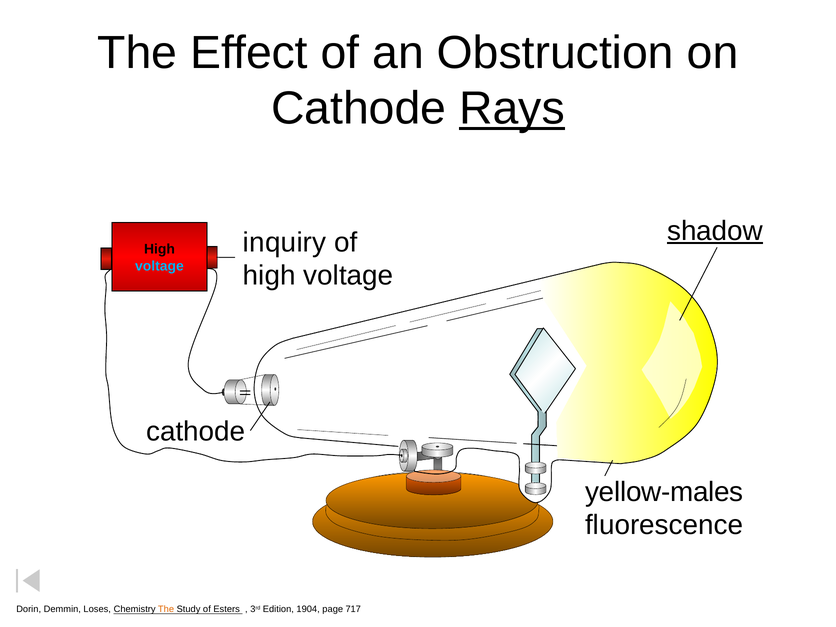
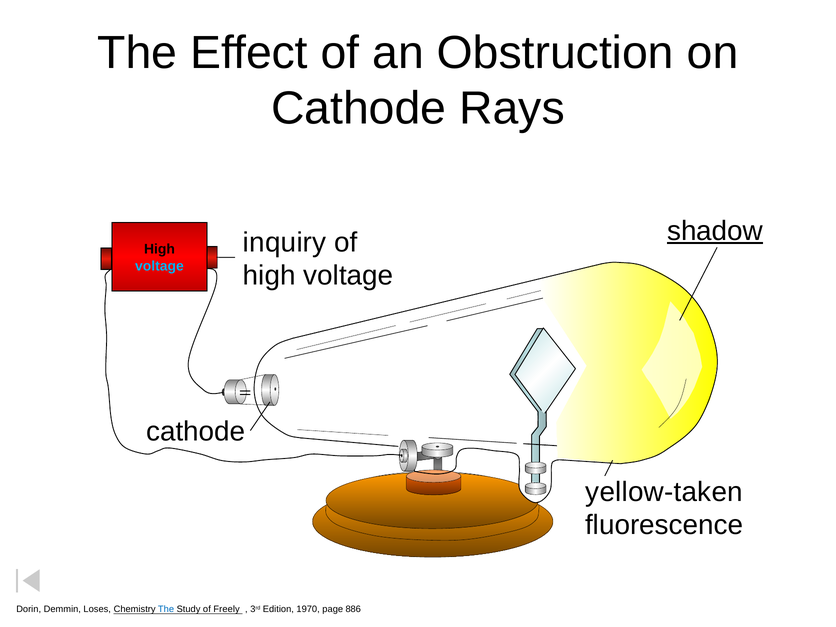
Rays underline: present -> none (512, 108)
yellow-males: yellow-males -> yellow-taken (664, 492)
The colour: orange -> blue (166, 609)
Esters: Esters -> Freely (227, 609)
1904: 1904 -> 1970 (308, 609)
717: 717 -> 886 (353, 609)
